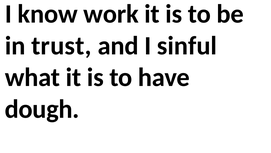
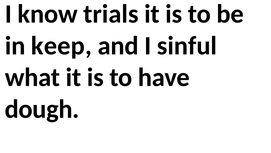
work: work -> trials (111, 14)
trust: trust -> keep (61, 46)
